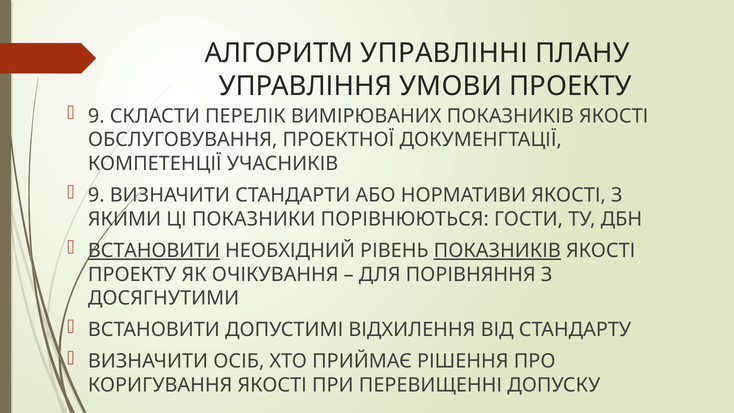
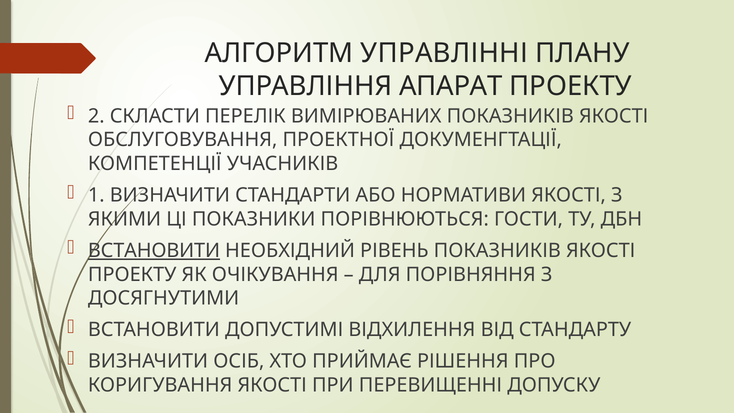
УМОВИ: УМОВИ -> АПАРАТ (451, 86)
9: 9 -> 2 (96, 116)
9: 9 -> 1 (96, 195)
ПОКАЗНИКІВ underline: present -> none (497, 251)
